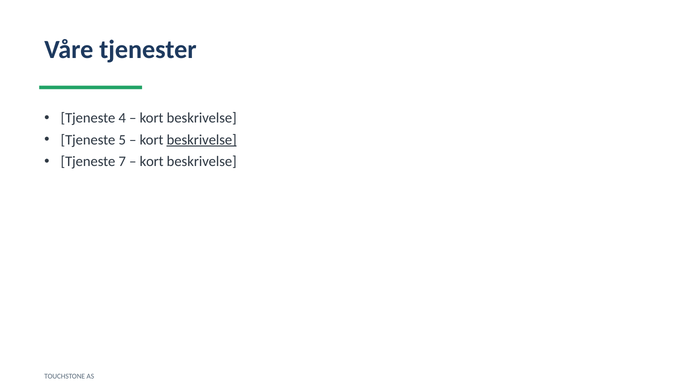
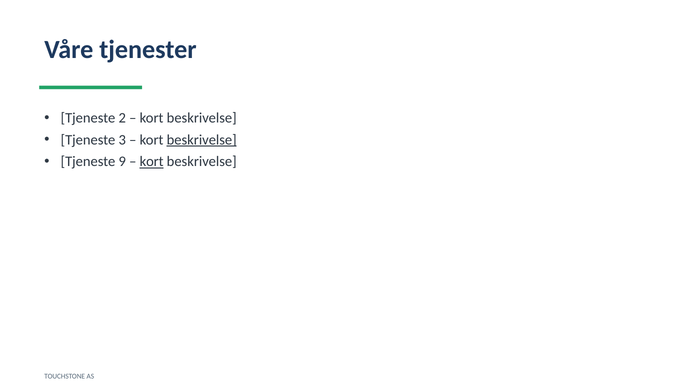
4: 4 -> 2 (122, 118)
5: 5 -> 3 (122, 140)
7: 7 -> 9 (122, 162)
kort underline: none -> present (152, 162)
